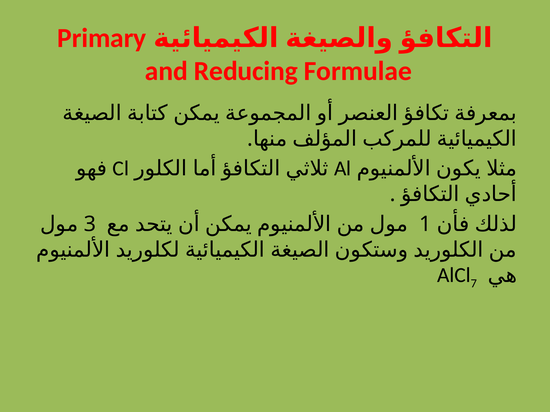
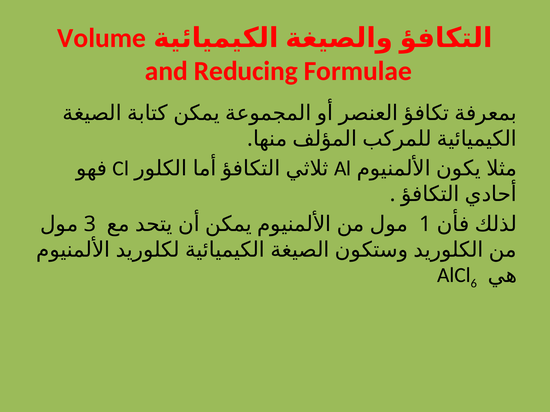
Primary: Primary -> Volume (102, 38)
7: 7 -> 6 (474, 284)
